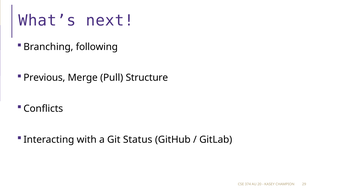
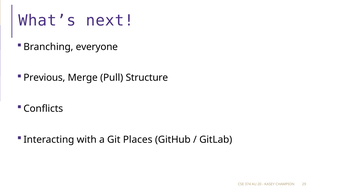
following: following -> everyone (97, 47)
Status: Status -> Places (138, 140)
